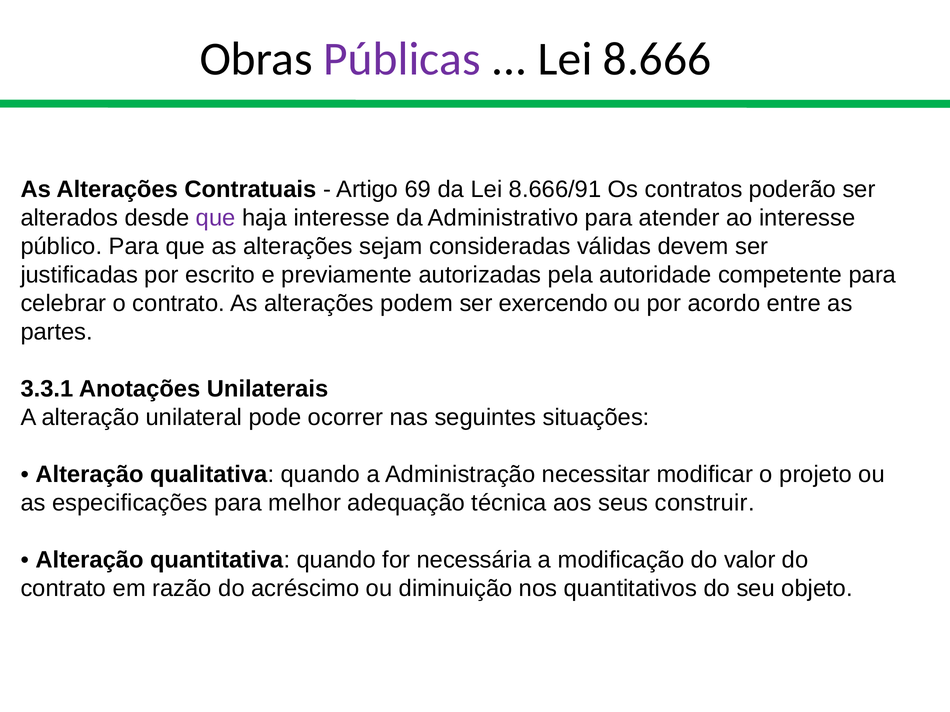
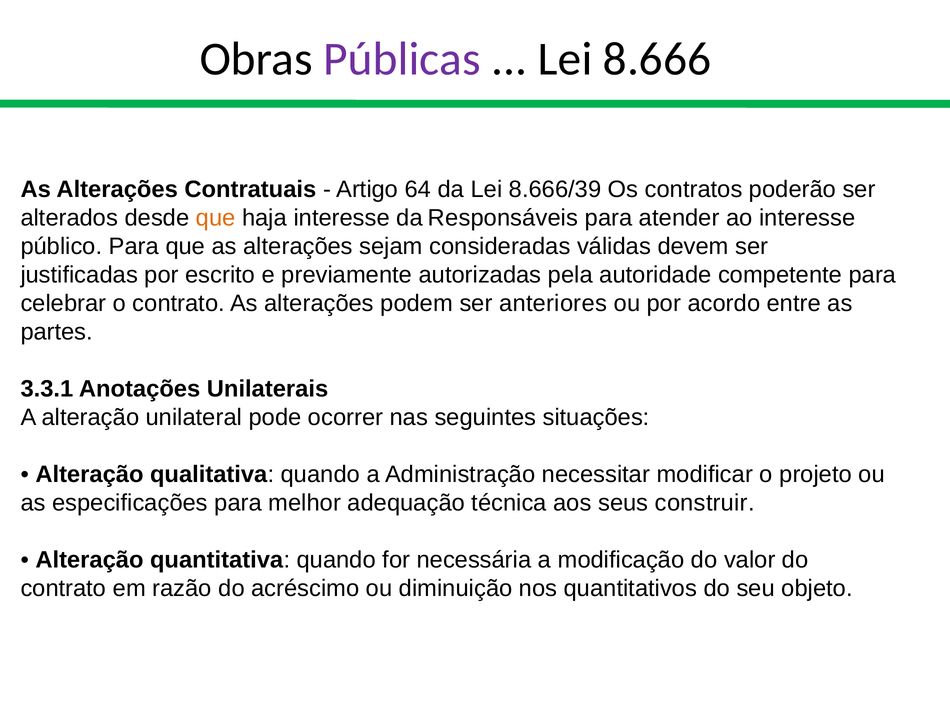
69: 69 -> 64 (418, 190)
8.666/91: 8.666/91 -> 8.666/39 (555, 190)
que colour: purple -> orange (216, 218)
Administrativo: Administrativo -> Responsáveis (503, 218)
exercendo: exercendo -> anteriores (553, 304)
